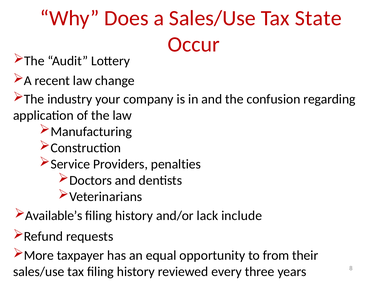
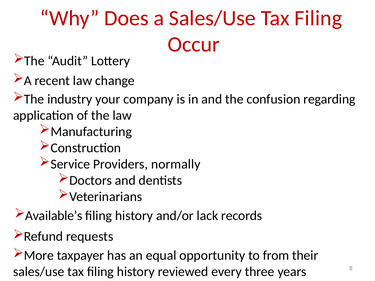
a Sales/Use Tax State: State -> Filing (318, 18)
penalties: penalties -> normally (176, 164)
include: include -> records (242, 216)
